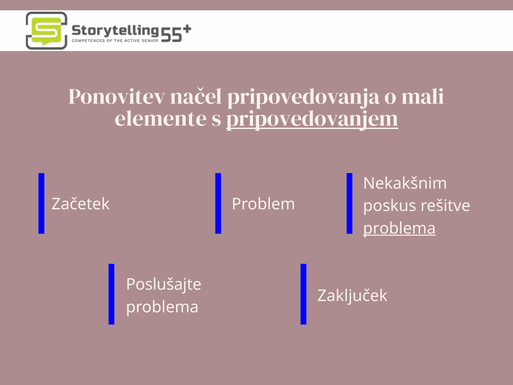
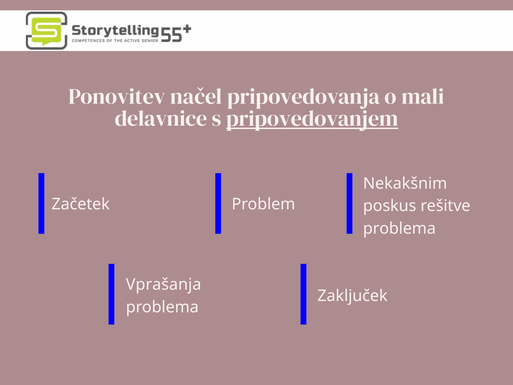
elemente: elemente -> delavnice (161, 119)
problema underline: present -> none (399, 228)
Poslušajte: Poslušajte -> Vprašanja (164, 284)
